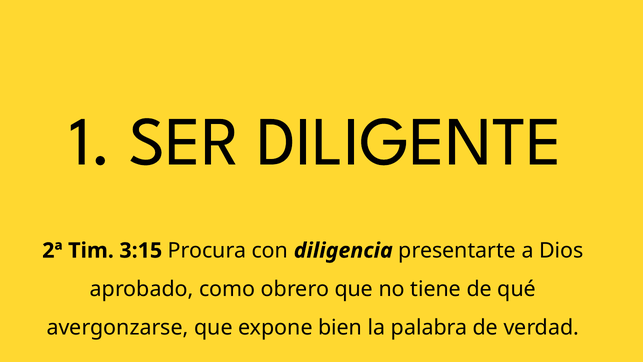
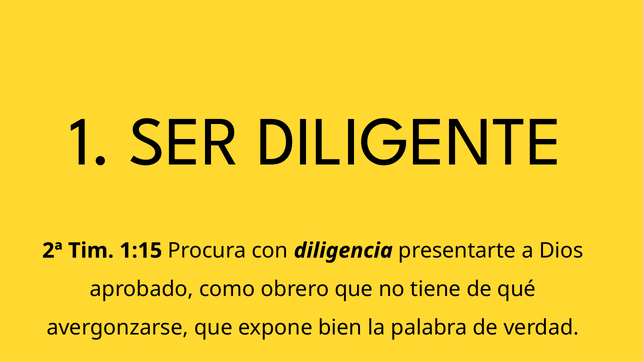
3:15: 3:15 -> 1:15 (141, 250)
